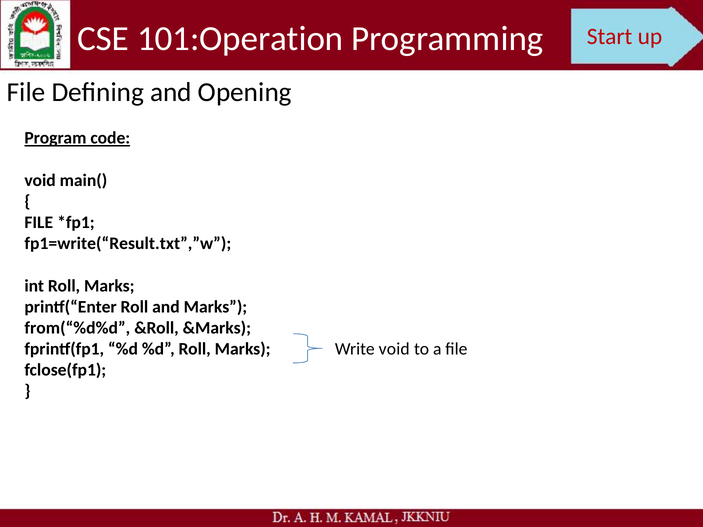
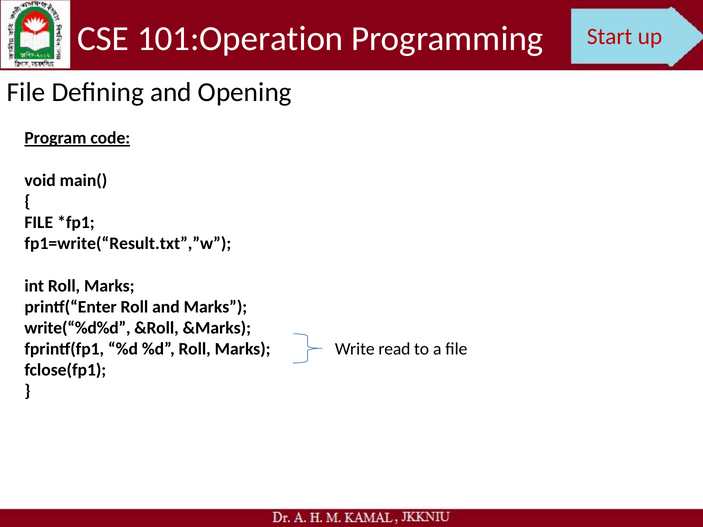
from(“%d%d: from(“%d%d -> write(“%d%d (77, 328)
Write void: void -> read (394, 349)
